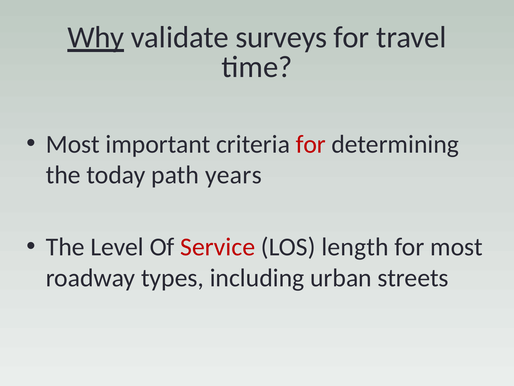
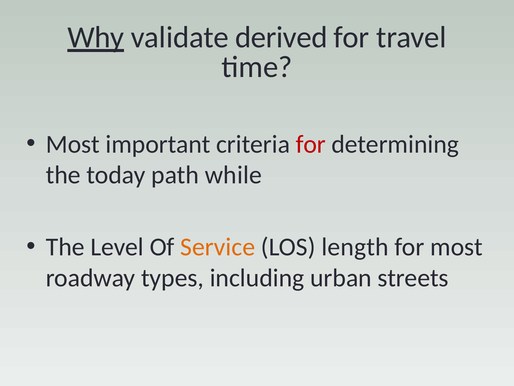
surveys: surveys -> derived (281, 37)
years: years -> while (233, 175)
Service colour: red -> orange (218, 247)
